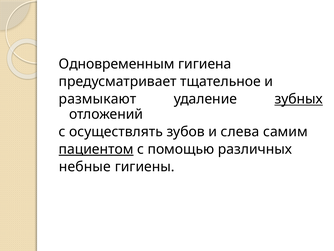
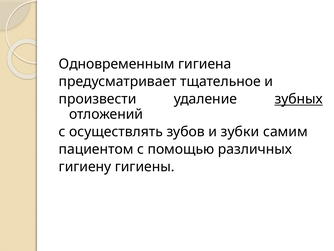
размыкают: размыкают -> произвести (98, 99)
слева: слева -> зубки (240, 131)
пациентом underline: present -> none (96, 149)
небные: небные -> гигиену (85, 167)
